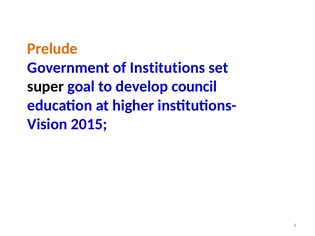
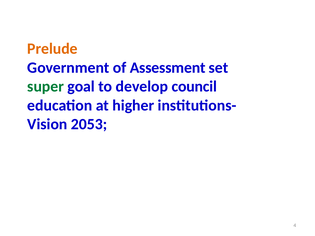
Institutions: Institutions -> Assessment (168, 68)
super colour: black -> green (46, 87)
2015: 2015 -> 2053 (89, 124)
